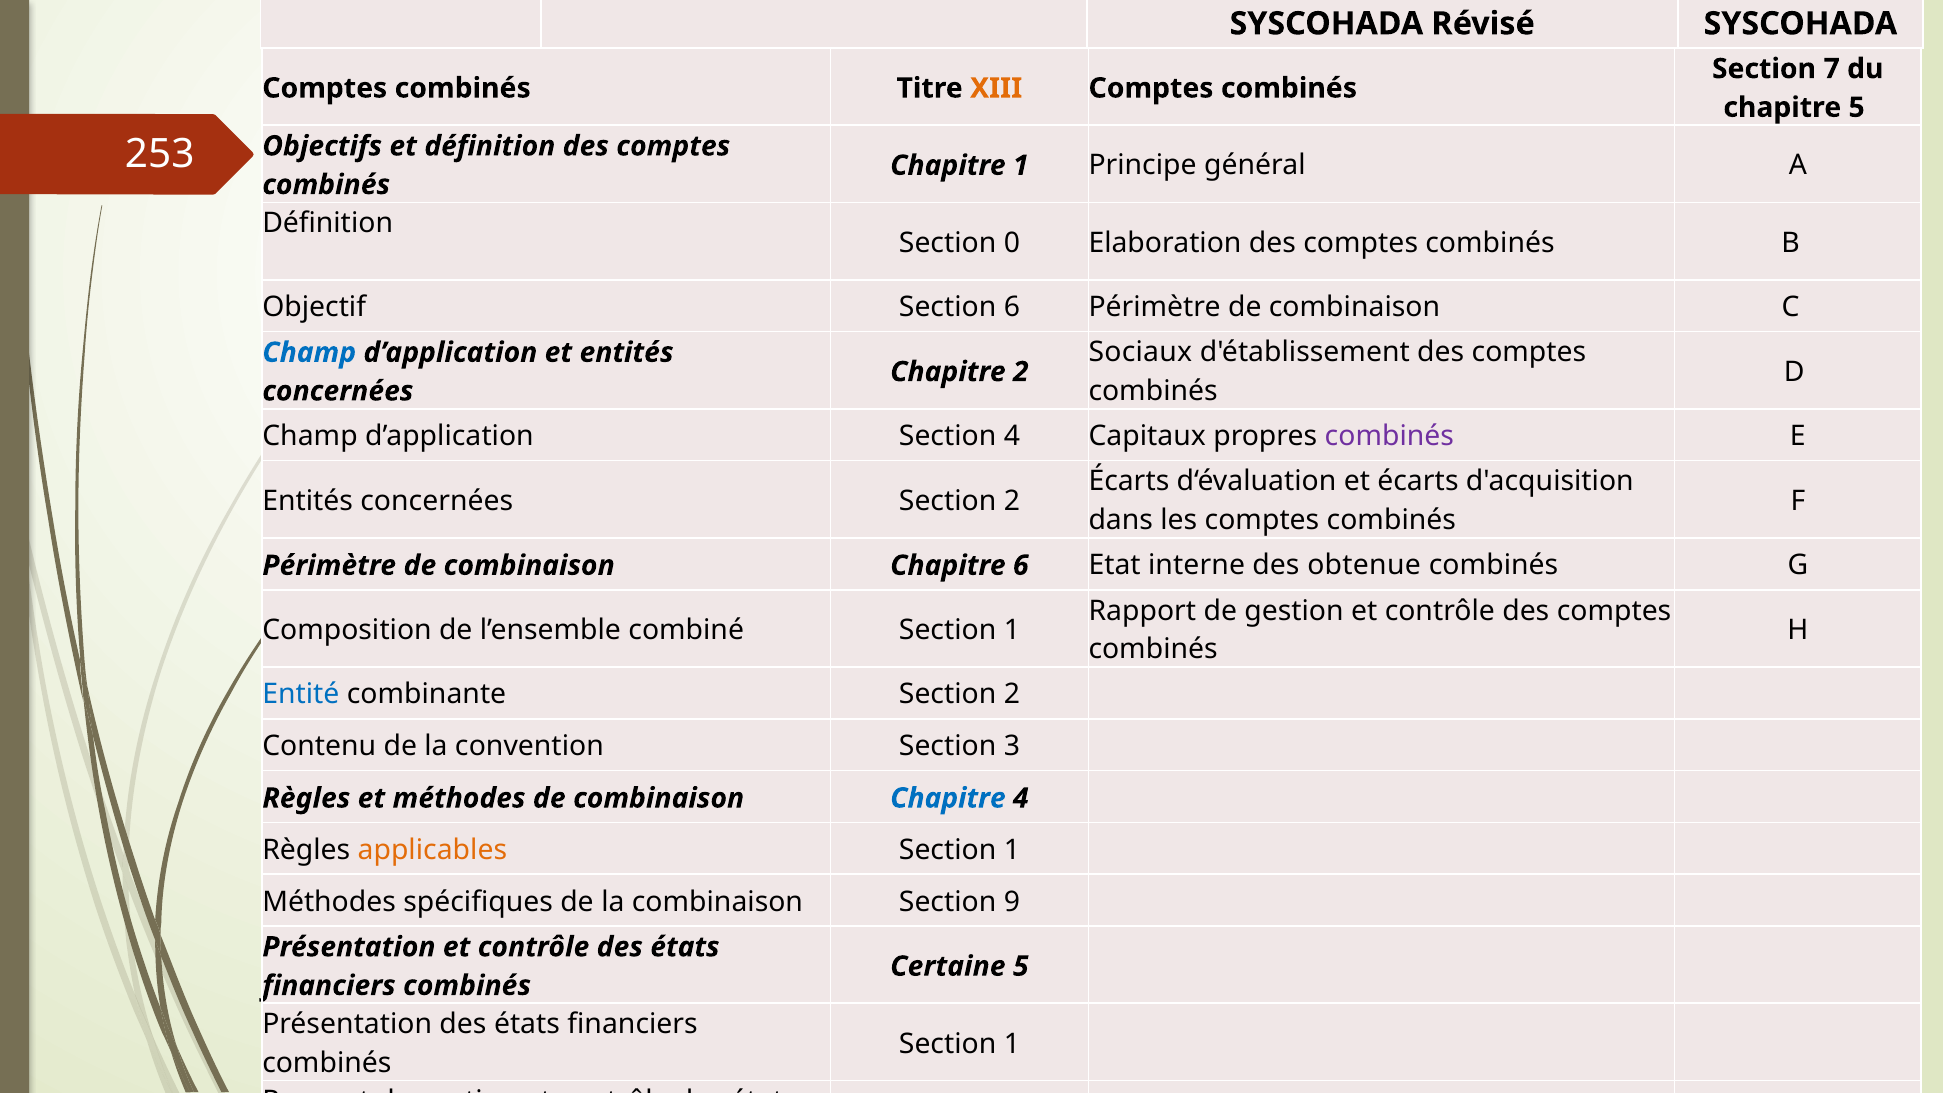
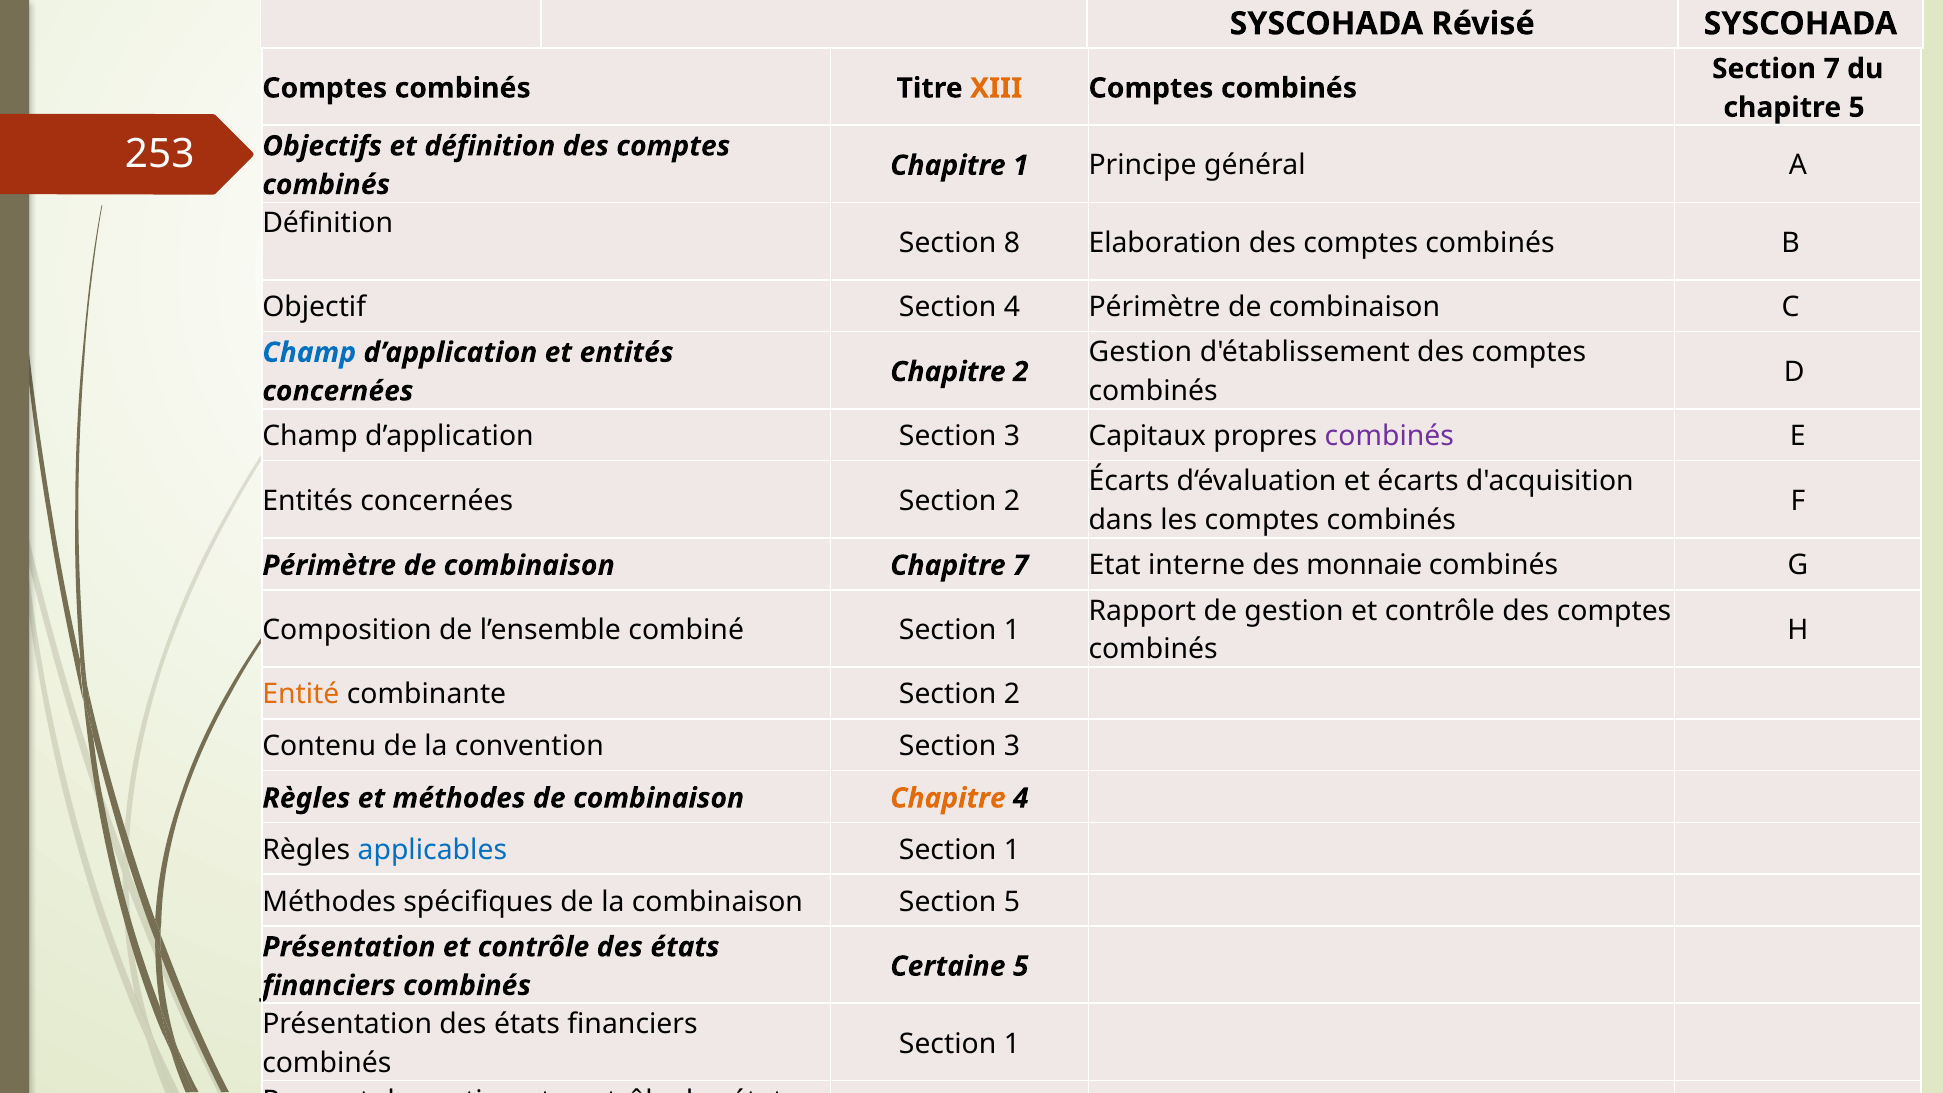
0: 0 -> 8 (1012, 243)
Section 6: 6 -> 4 (1012, 307)
Sociaux: Sociaux -> Gestion (1140, 352)
d’application Section 4: 4 -> 3 (1012, 436)
Chapitre 6: 6 -> 7 (1021, 565)
obtenue: obtenue -> monnaie (1364, 565)
Entité colour: blue -> orange (301, 695)
Chapitre colour: blue -> orange (948, 798)
applicables colour: orange -> blue (432, 850)
Section 9: 9 -> 5 (1012, 902)
